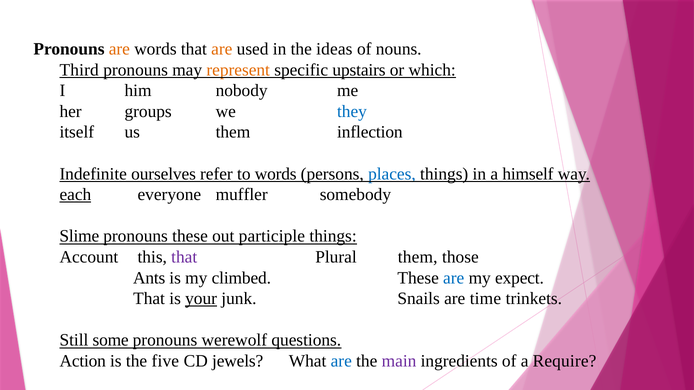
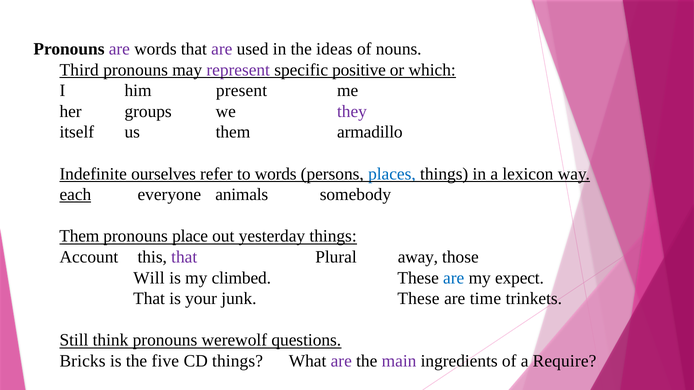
are colour: orange -> purple (119, 49)
are colour: orange -> purple (222, 49)
represent colour: orange -> purple (238, 70)
upstairs: upstairs -> positive (359, 70)
nobody: nobody -> present (242, 91)
they colour: blue -> purple (352, 112)
inflection: inflection -> armadillo (370, 132)
himself: himself -> lexicon (528, 174)
muffler: muffler -> animals (242, 195)
Slime: Slime -> Them (79, 236)
pronouns these: these -> place (190, 236)
participle: participle -> yesterday (272, 236)
Plural them: them -> away (418, 257)
Ants: Ants -> Will (149, 278)
your underline: present -> none (201, 299)
junk Snails: Snails -> These (419, 299)
some: some -> think (111, 341)
Action: Action -> Bricks (83, 361)
CD jewels: jewels -> things (238, 361)
are colour: blue -> purple (341, 361)
